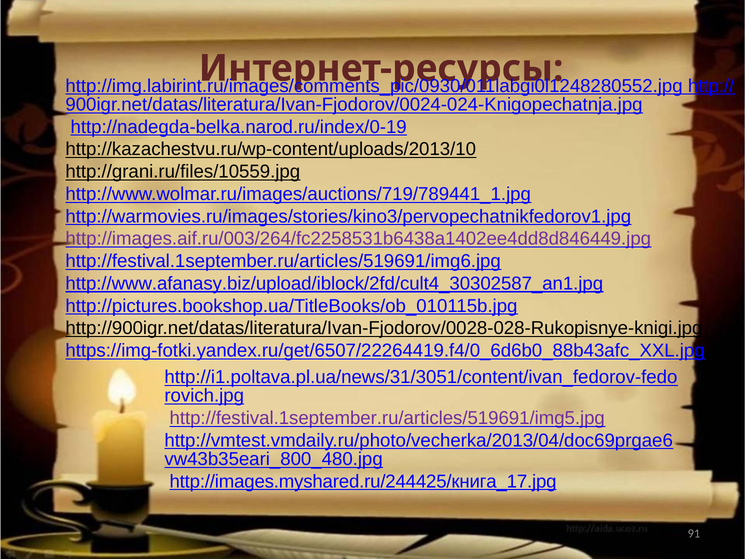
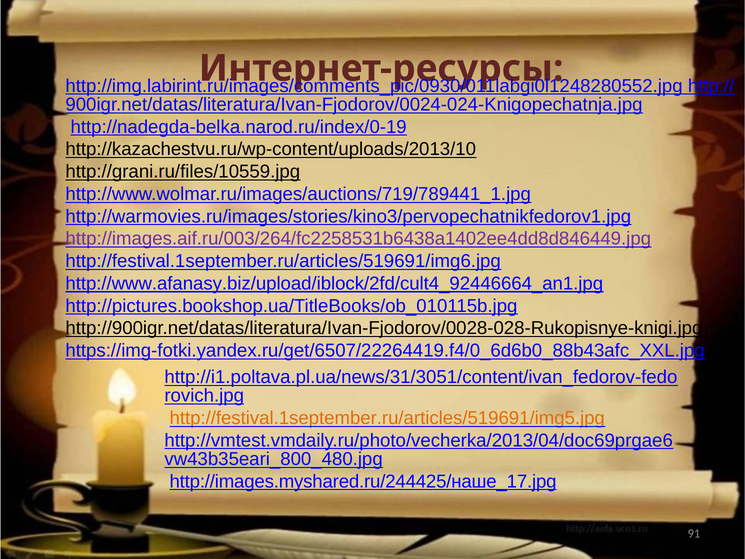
http://www.afanasy.biz/upload/iblock/2fd/cult4_30302587_an1.jpg: http://www.afanasy.biz/upload/iblock/2fd/cult4_30302587_an1.jpg -> http://www.afanasy.biz/upload/iblock/2fd/cult4_92446664_an1.jpg (334, 283)
http://festival.1september.ru/articles/519691/img5.jpg colour: purple -> orange (387, 418)
http://images.myshared.ru/244425/книга_17.jpg: http://images.myshared.ru/244425/книга_17.jpg -> http://images.myshared.ru/244425/наше_17.jpg (363, 481)
